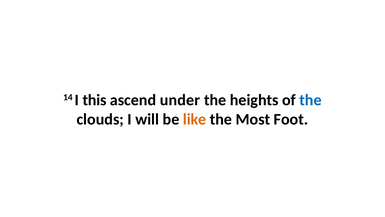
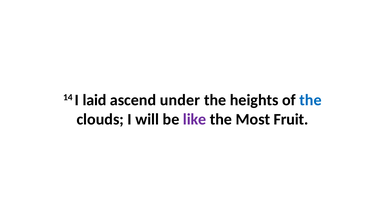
this: this -> laid (94, 100)
like colour: orange -> purple (195, 119)
Foot: Foot -> Fruit (291, 119)
